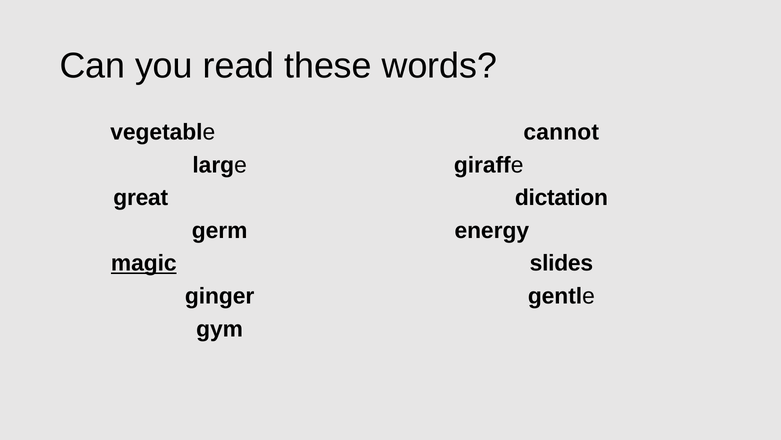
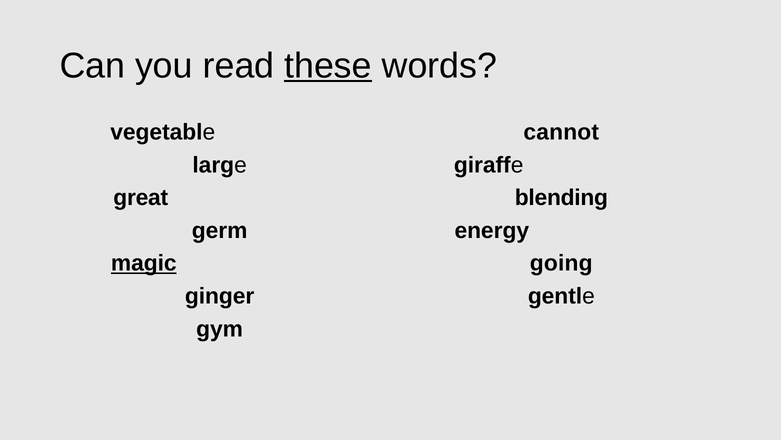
these underline: none -> present (328, 66)
dictation: dictation -> blending (561, 198)
slides: slides -> going (561, 263)
